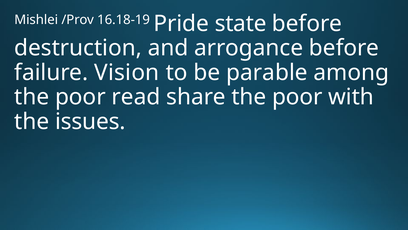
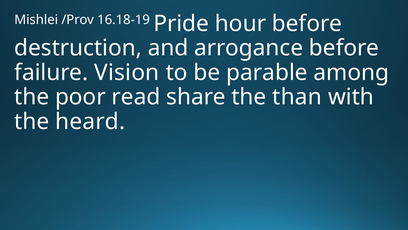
state: state -> hour (241, 23)
share the poor: poor -> than (297, 97)
issues: issues -> heard (90, 121)
